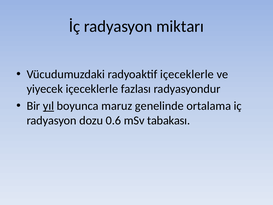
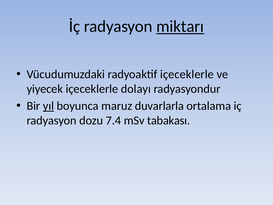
miktarı underline: none -> present (180, 26)
fazlası: fazlası -> dolayı (136, 89)
genelinde: genelinde -> duvarlarla (159, 106)
0.6: 0.6 -> 7.4 (113, 120)
